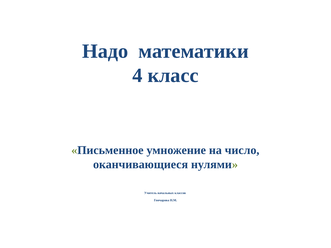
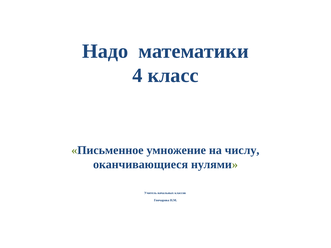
число: число -> числу (242, 150)
